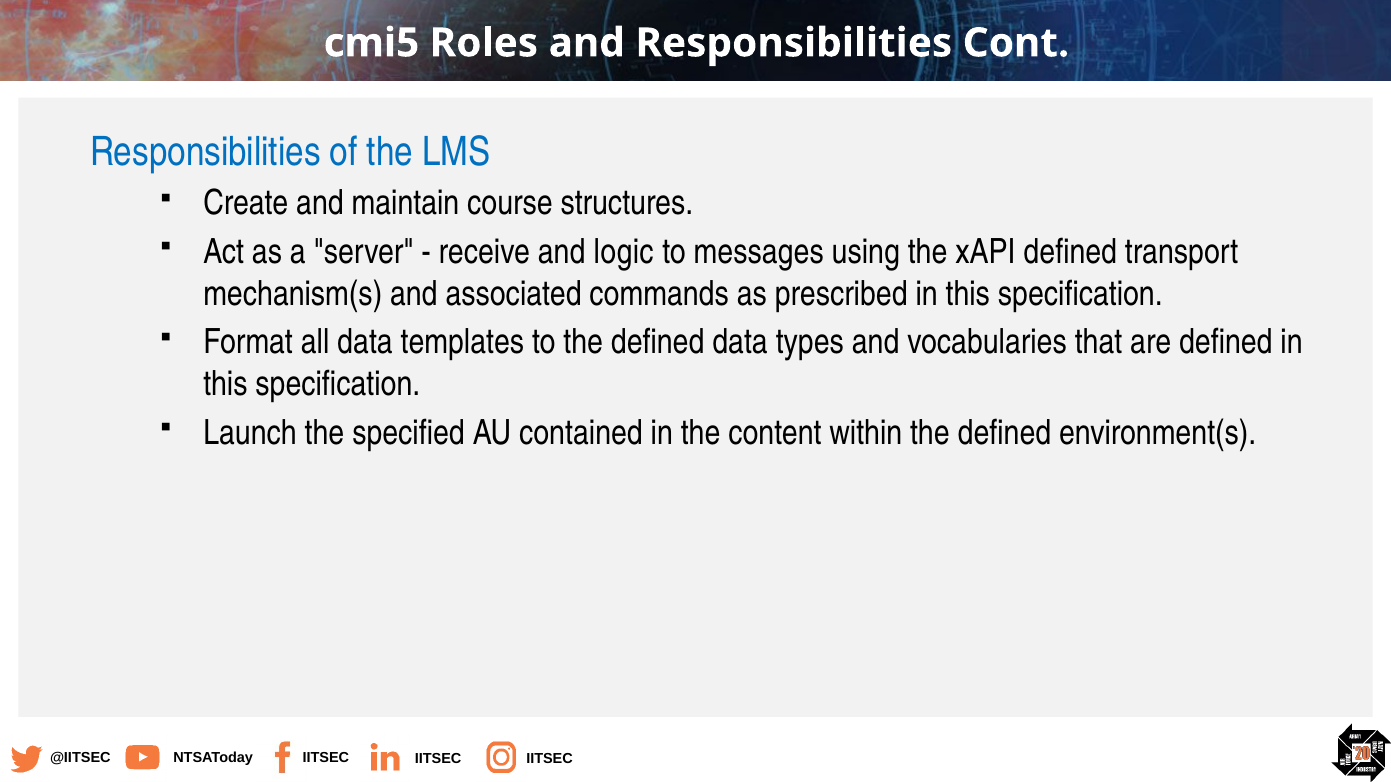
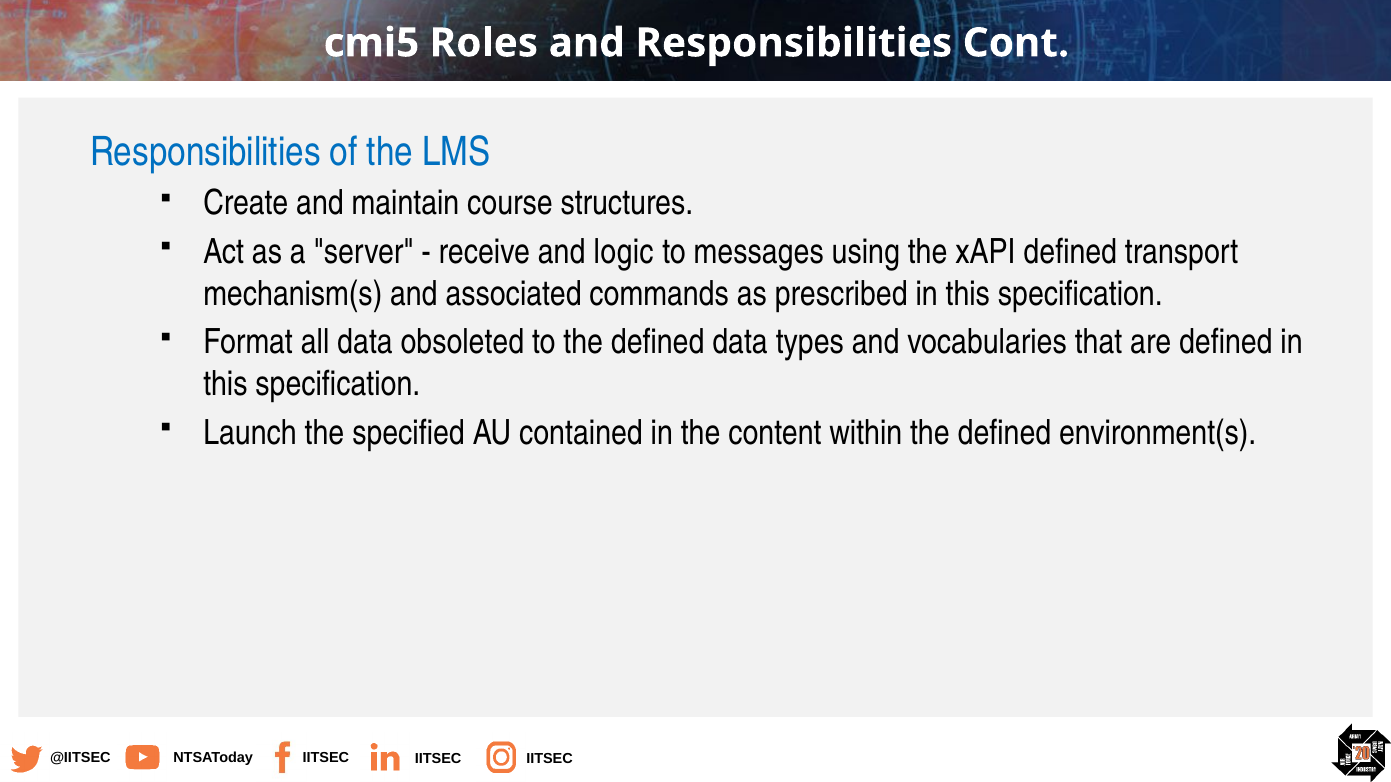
templates: templates -> obsoleted (462, 343)
